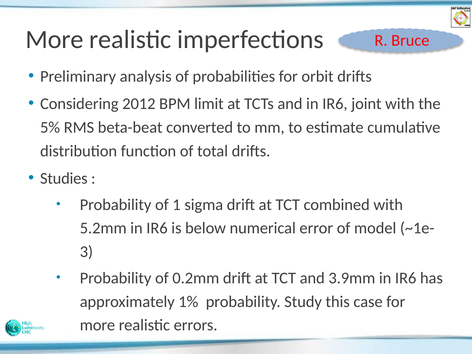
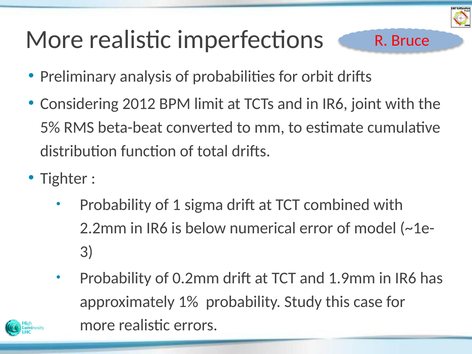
Studies: Studies -> Tighter (64, 178)
5.2mm: 5.2mm -> 2.2mm (103, 228)
3.9mm: 3.9mm -> 1.9mm (352, 278)
